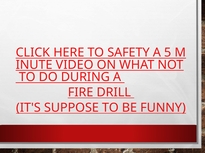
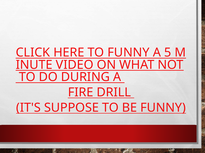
TO SAFETY: SAFETY -> FUNNY (128, 53)
